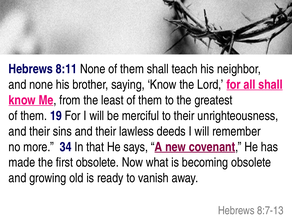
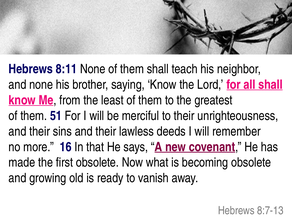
19: 19 -> 51 (56, 116)
34: 34 -> 16 (66, 147)
